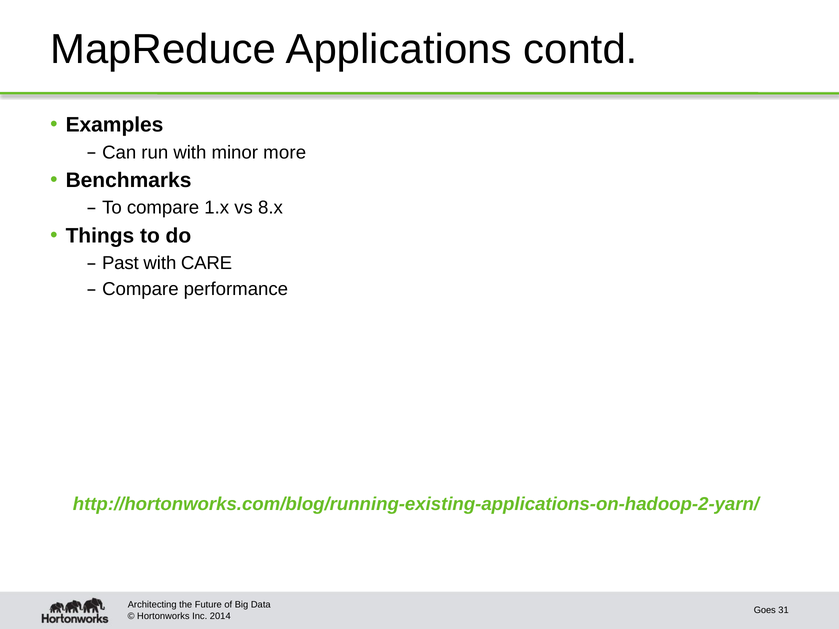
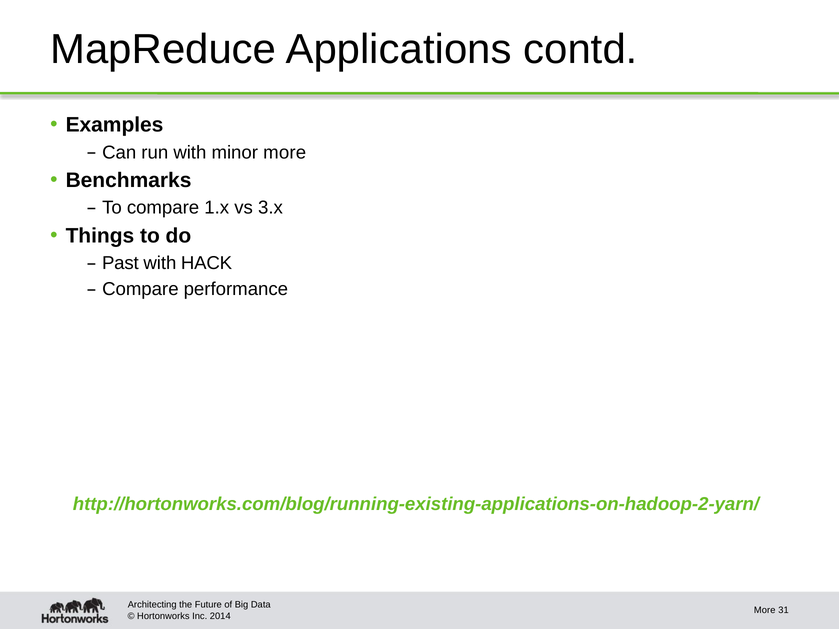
8.x: 8.x -> 3.x (270, 208)
CARE: CARE -> HACK (206, 263)
Goes: Goes -> More (765, 611)
